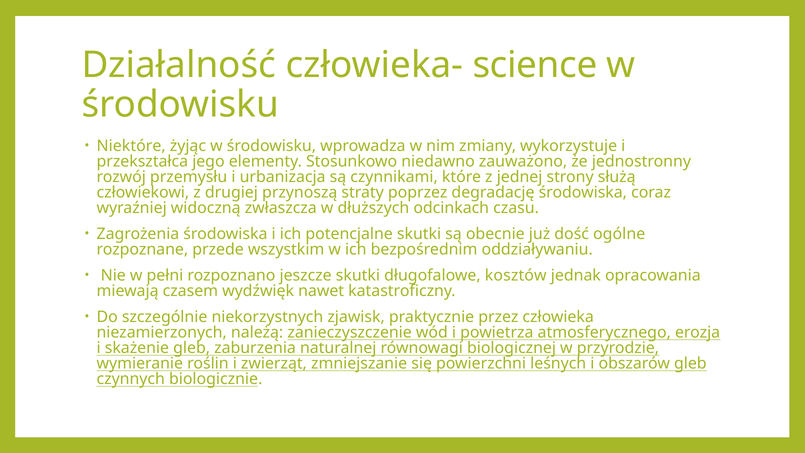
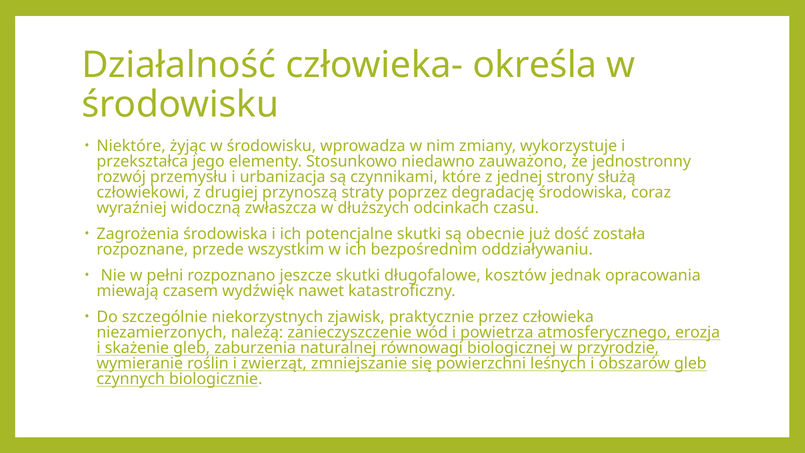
science: science -> określa (535, 65)
ogólne: ogólne -> została (619, 234)
